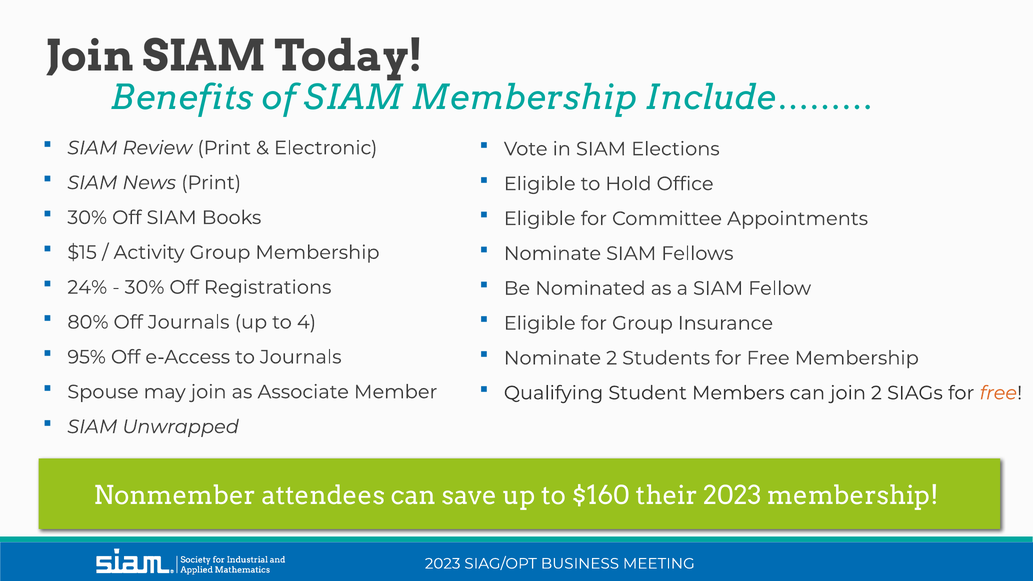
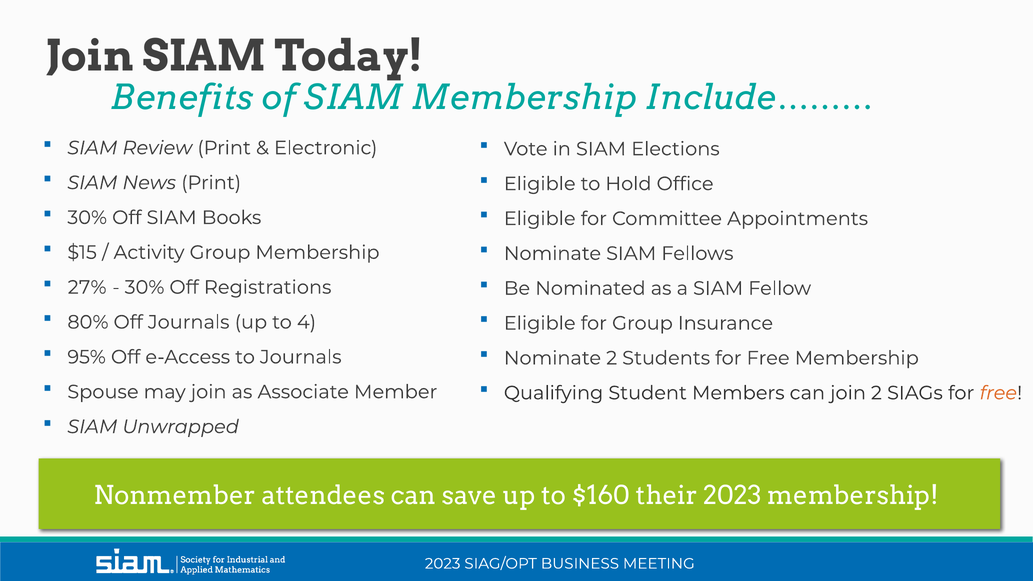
24%: 24% -> 27% (87, 287)
